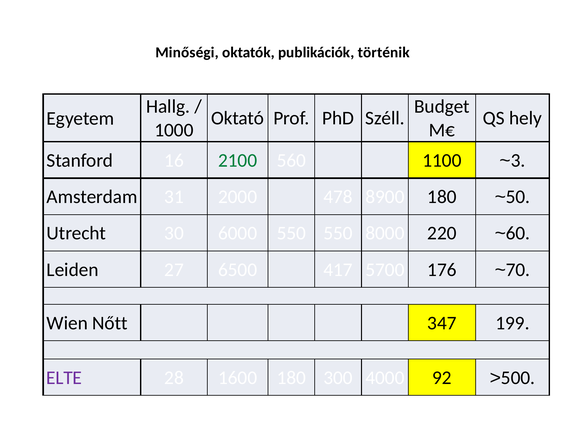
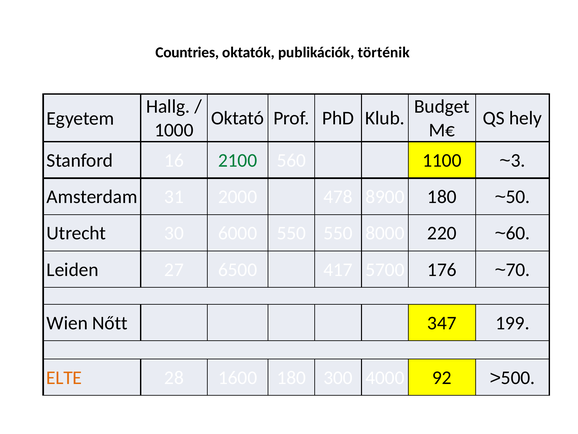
Minőségi: Minőségi -> Countries (187, 52)
Széll: Széll -> Klub (385, 118)
ELTE colour: purple -> orange (64, 377)
